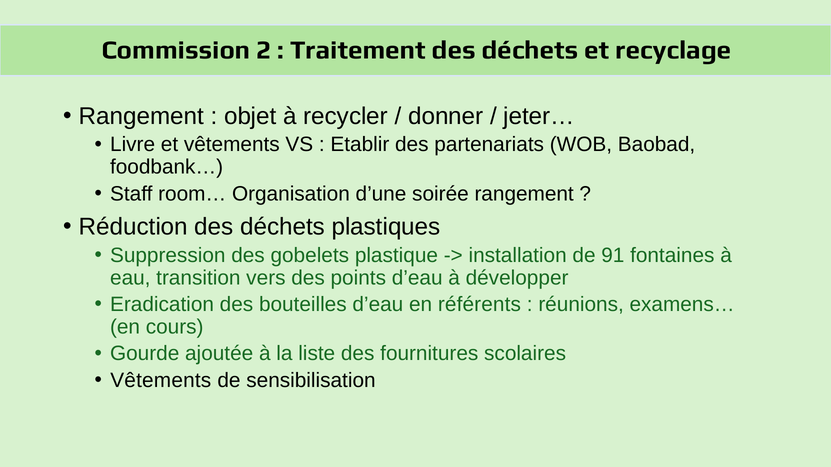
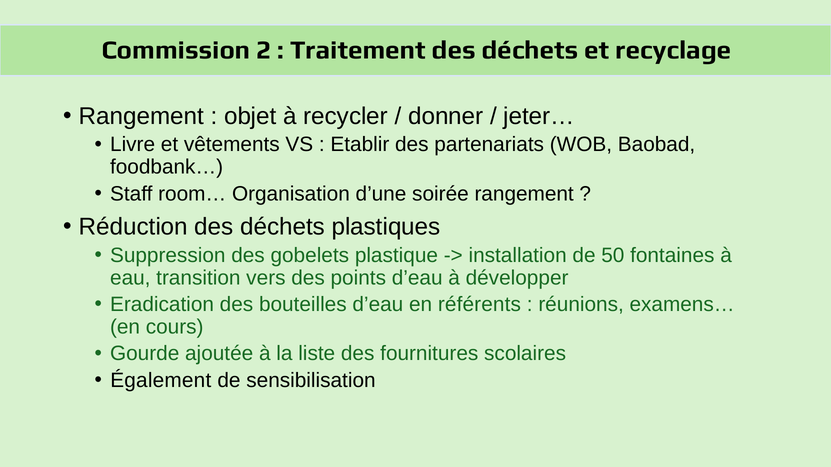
91: 91 -> 50 (613, 255)
Vêtements: Vêtements -> Également (161, 381)
